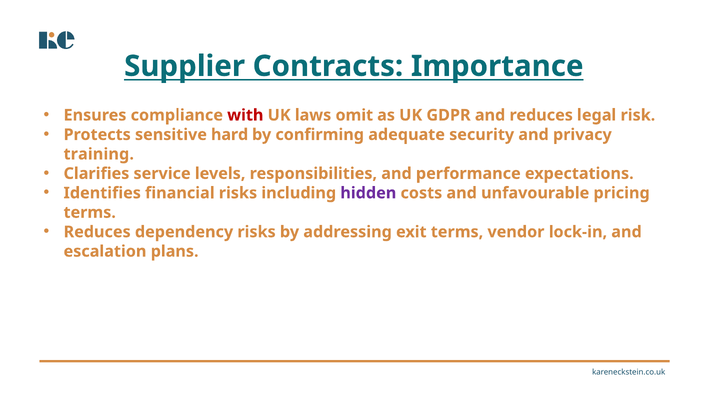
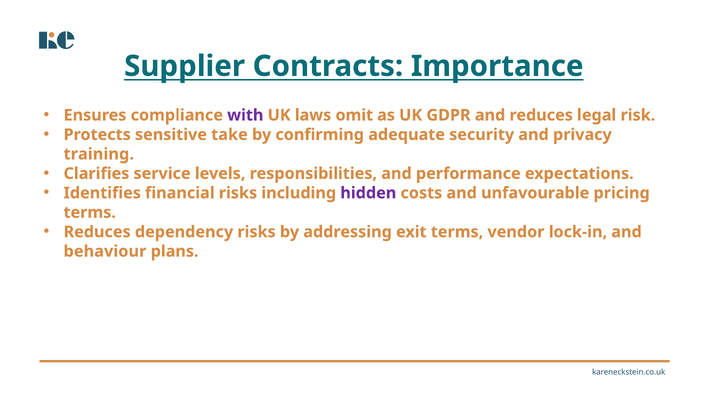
with colour: red -> purple (245, 115)
hard: hard -> take (229, 135)
escalation: escalation -> behaviour (105, 252)
